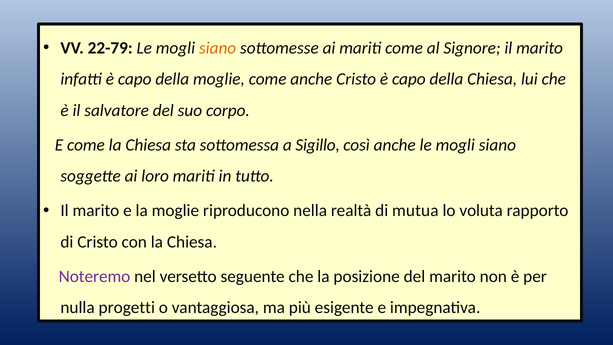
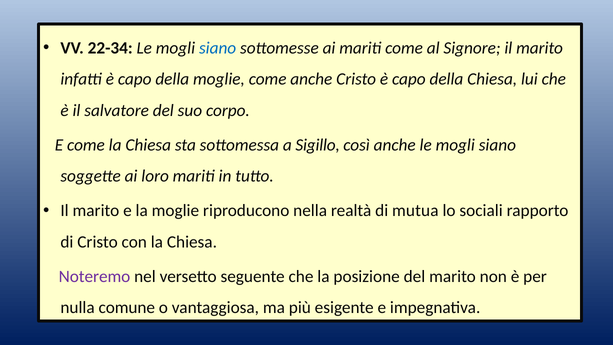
22-79: 22-79 -> 22-34 (110, 48)
siano colour: orange -> blue (218, 48)
voluta: voluta -> sociali (481, 211)
progetti: progetti -> comune (127, 307)
